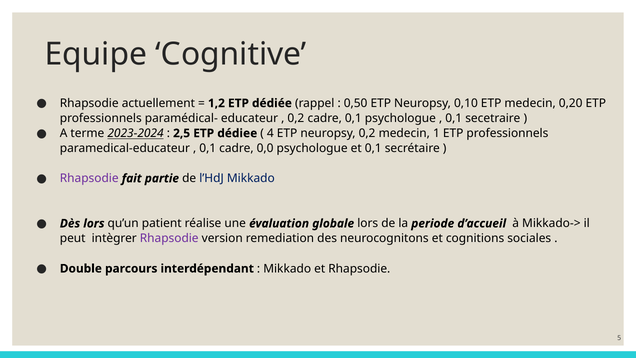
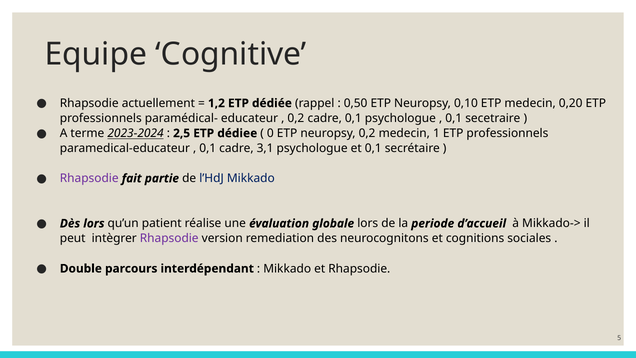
4: 4 -> 0 (270, 133)
0,0: 0,0 -> 3,1 (265, 148)
